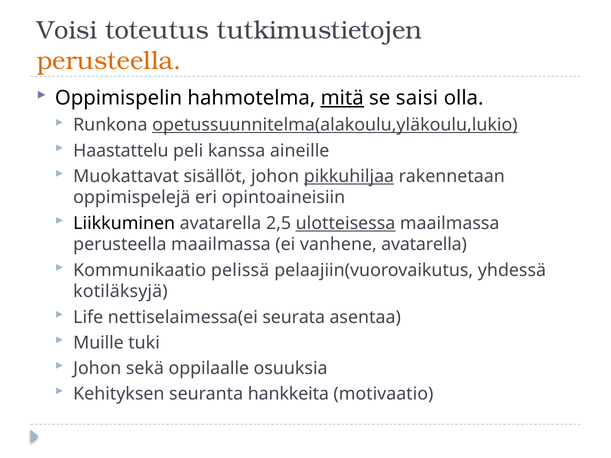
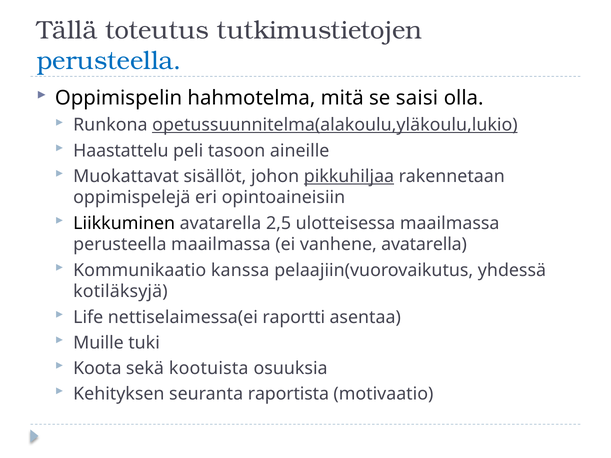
Voisi: Voisi -> Tällä (67, 30)
perusteella colour: orange -> blue (109, 61)
mitä underline: present -> none (342, 98)
kanssa: kanssa -> tasoon (237, 151)
ulotteisessa underline: present -> none (346, 223)
pelissä: pelissä -> kanssa (240, 270)
seurata: seurata -> raportti (294, 317)
Johon: Johon -> Koota (97, 369)
oppilaalle: oppilaalle -> kootuista (209, 369)
hankkeita: hankkeita -> raportista (288, 394)
